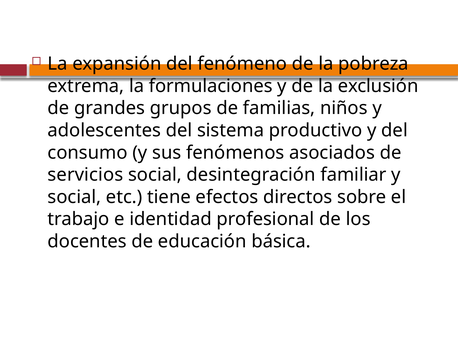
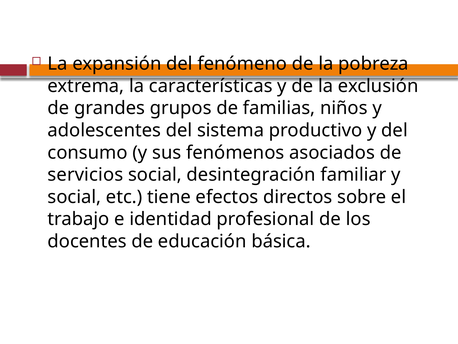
formulaciones: formulaciones -> características (211, 86)
